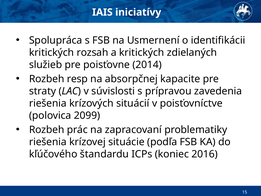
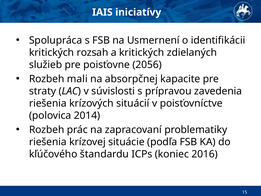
2014: 2014 -> 2056 (147, 65)
resp: resp -> mali (77, 79)
2099: 2099 -> 2014 (87, 115)
